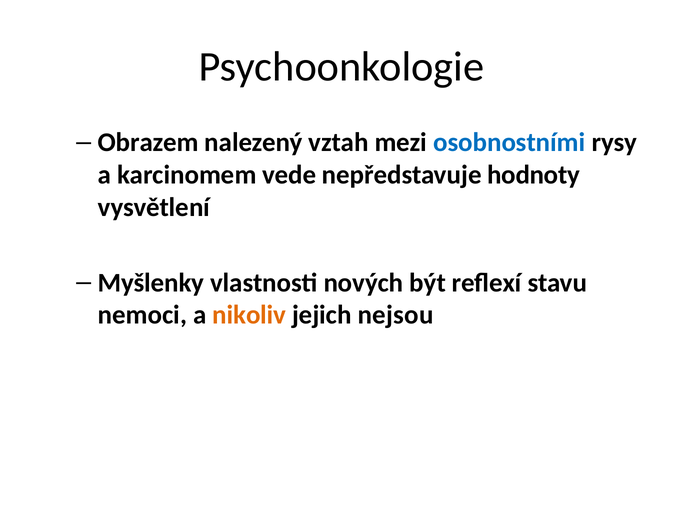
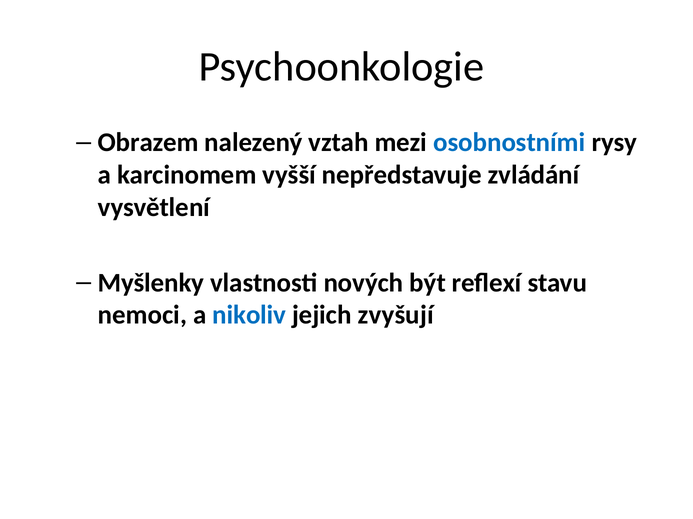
vede: vede -> vyšší (289, 175)
hodnoty: hodnoty -> zvládání (534, 175)
nikoliv colour: orange -> blue (249, 315)
nejsou: nejsou -> zvyšují (396, 315)
